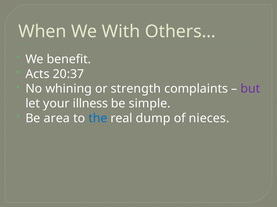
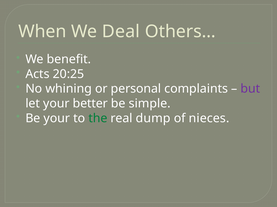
With: With -> Deal (121, 32)
20:37: 20:37 -> 20:25 (68, 74)
strength: strength -> personal (136, 89)
illness: illness -> better (90, 104)
Be area: area -> your (57, 119)
the colour: blue -> green (98, 119)
